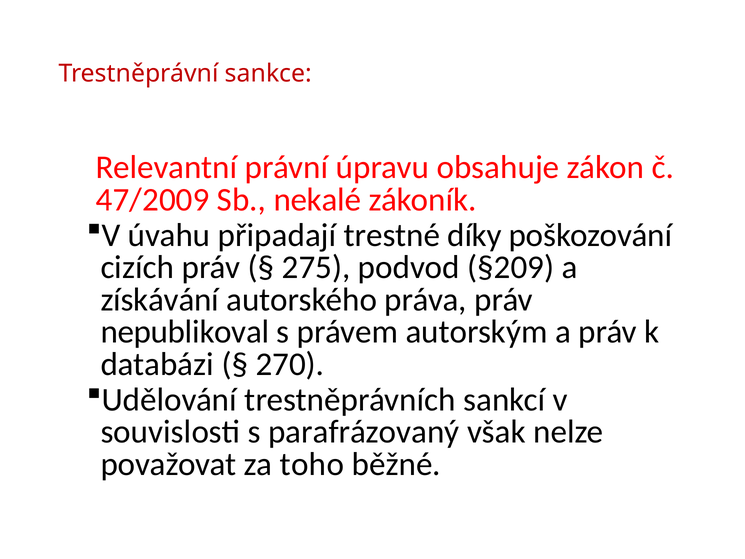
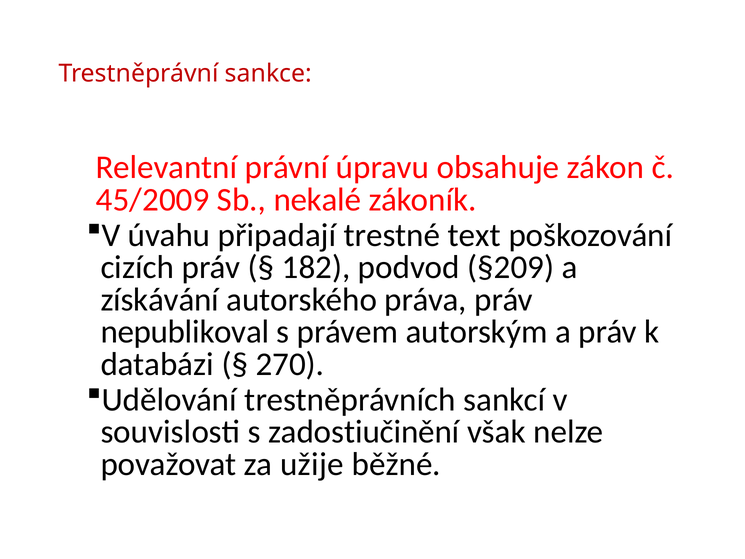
47/2009: 47/2009 -> 45/2009 (153, 199)
díky: díky -> text (474, 235)
275: 275 -> 182 (316, 267)
parafrázovaný: parafrázovaný -> zadostiučinění (364, 432)
toho: toho -> užije (312, 464)
